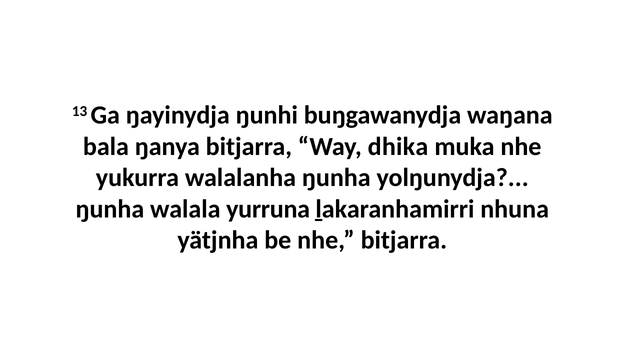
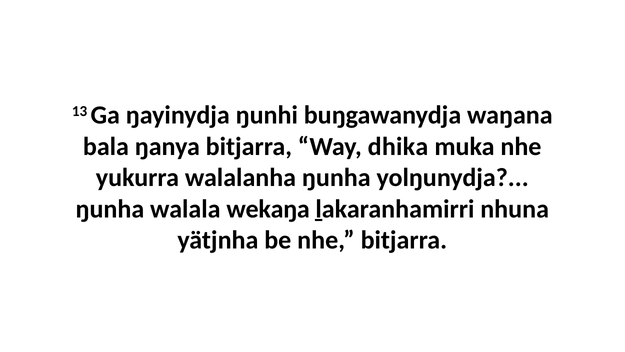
yurruna: yurruna -> wekaŋa (268, 209)
